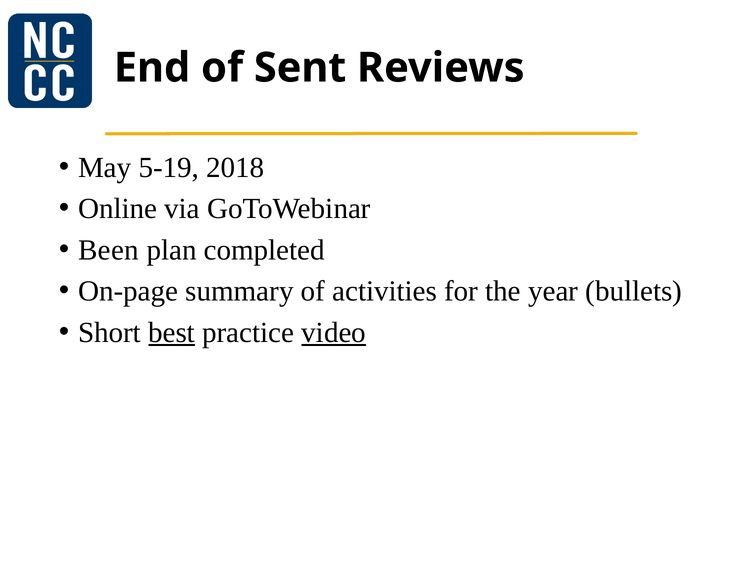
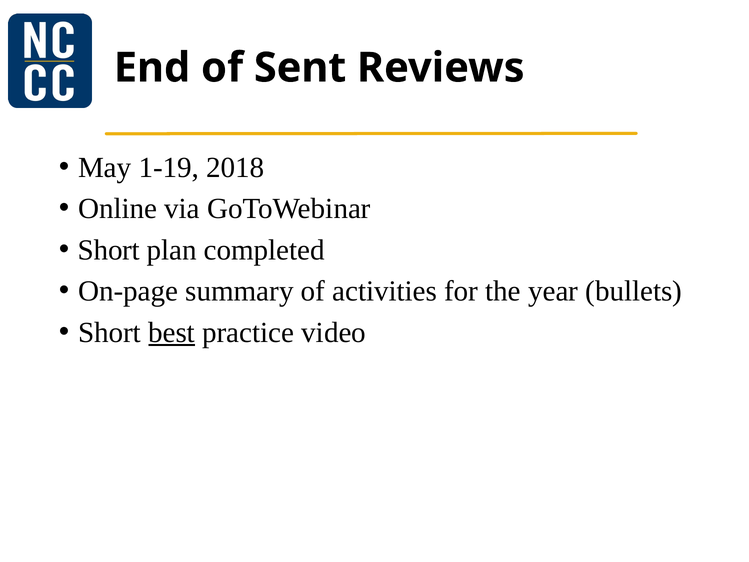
5-19: 5-19 -> 1-19 (169, 168)
Been: Been -> Short (109, 250)
video underline: present -> none (334, 332)
